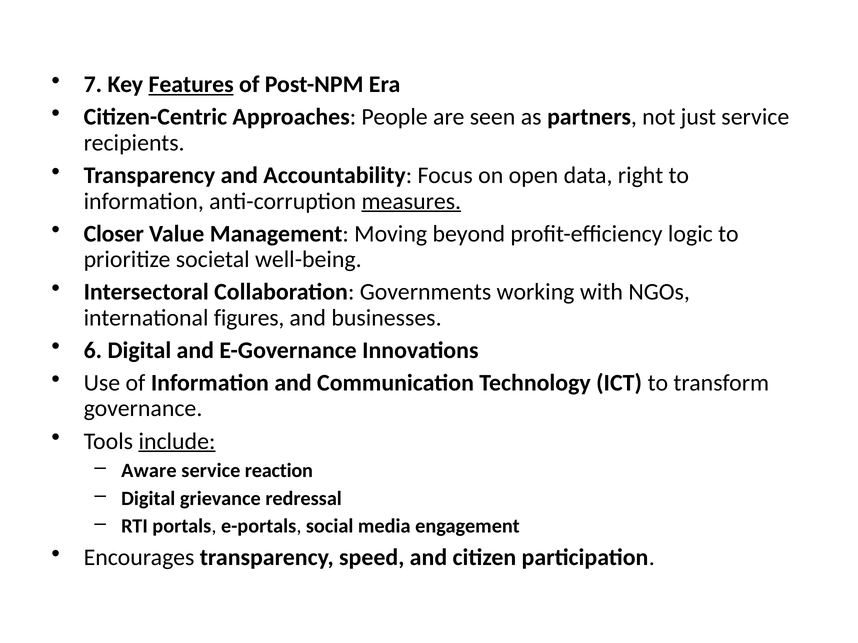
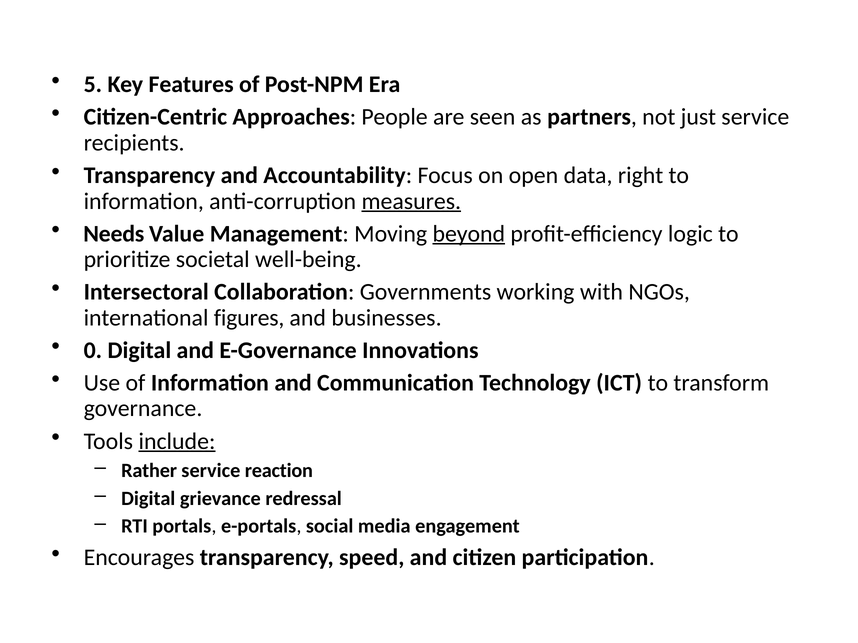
7: 7 -> 5 (93, 85)
Features underline: present -> none (191, 85)
Closer: Closer -> Needs (114, 234)
beyond underline: none -> present (469, 234)
6: 6 -> 0 (93, 351)
Aware: Aware -> Rather (149, 471)
